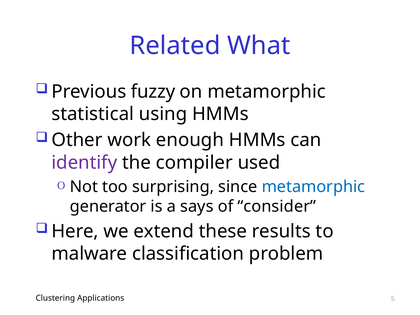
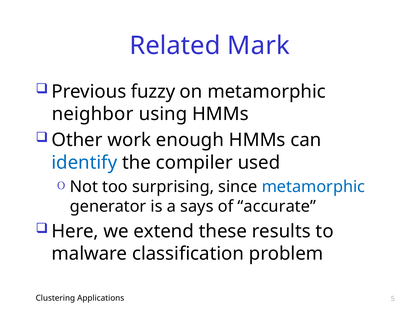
What: What -> Mark (259, 46)
statistical: statistical -> neighbor (93, 114)
identify colour: purple -> blue (84, 163)
consider: consider -> accurate (277, 206)
